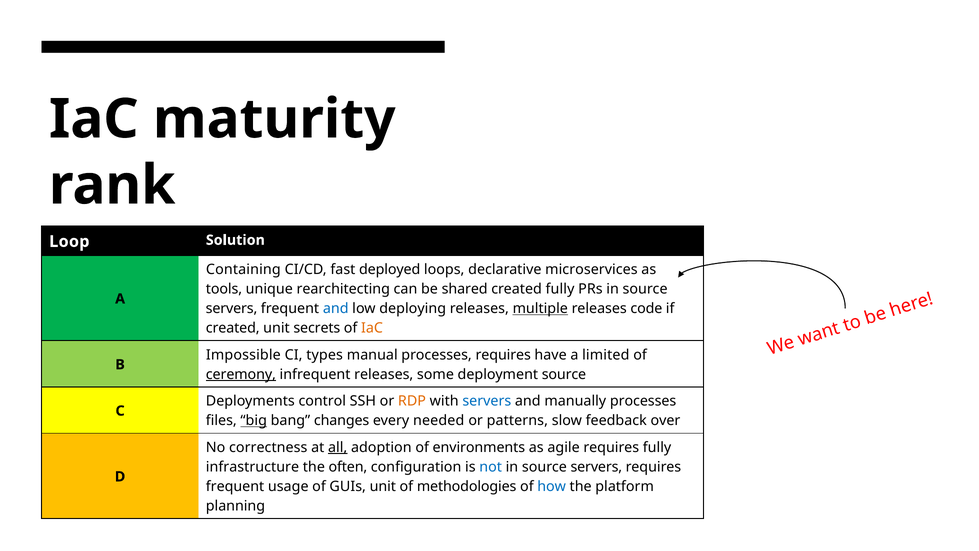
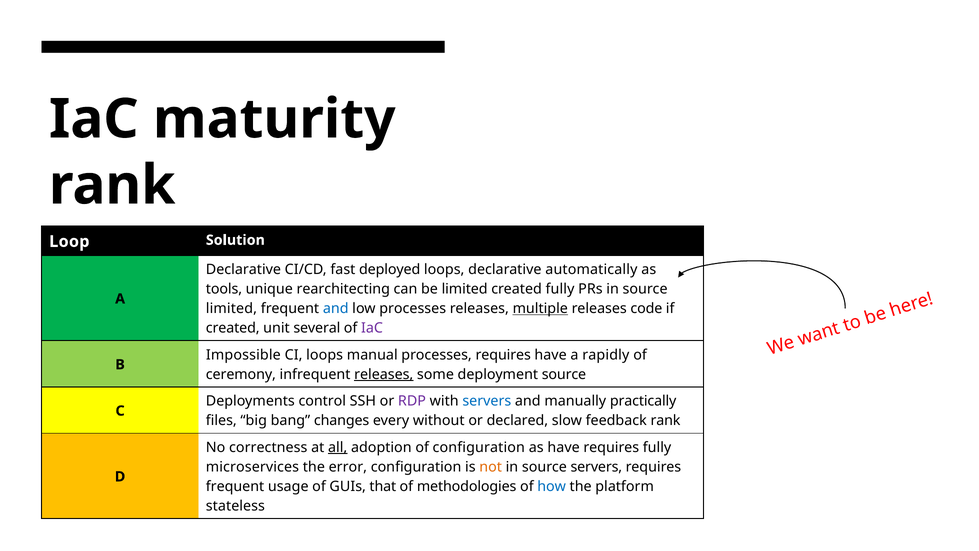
Containing: Containing -> Declarative (243, 269)
microservices: microservices -> automatically (591, 269)
be shared: shared -> limited (465, 289)
servers: servers -> limited (231, 308)
low deploying: deploying -> processes (413, 308)
secrets: secrets -> several (317, 328)
IaC colour: orange -> purple (372, 328)
CI types: types -> loops (325, 355)
limited: limited -> rapidly (606, 355)
ceremony underline: present -> none (241, 374)
releases underline: none -> present (384, 374)
RDP colour: orange -> purple (412, 401)
manually processes: processes -> practically (643, 401)
big underline: present -> none (254, 420)
needed: needed -> without (439, 420)
patterns: patterns -> declared (517, 420)
feedback over: over -> rank (666, 420)
of environments: environments -> configuration (479, 447)
as agile: agile -> have (564, 447)
infrastructure: infrastructure -> microservices (252, 467)
often: often -> error (348, 467)
not colour: blue -> orange (491, 467)
GUIs unit: unit -> that (383, 486)
planning: planning -> stateless (235, 506)
